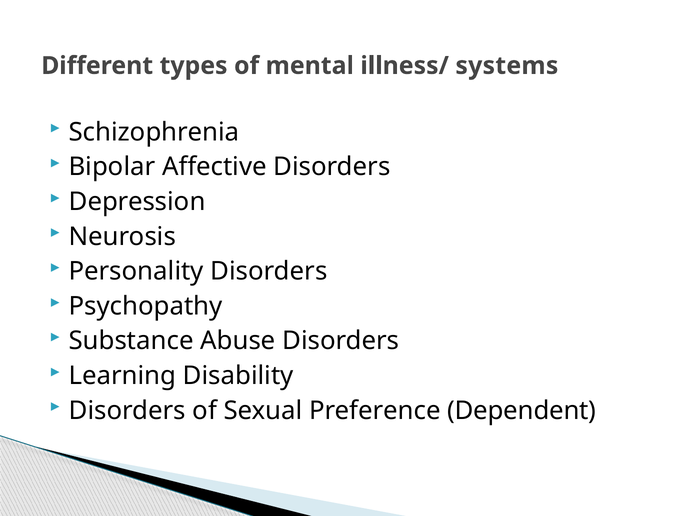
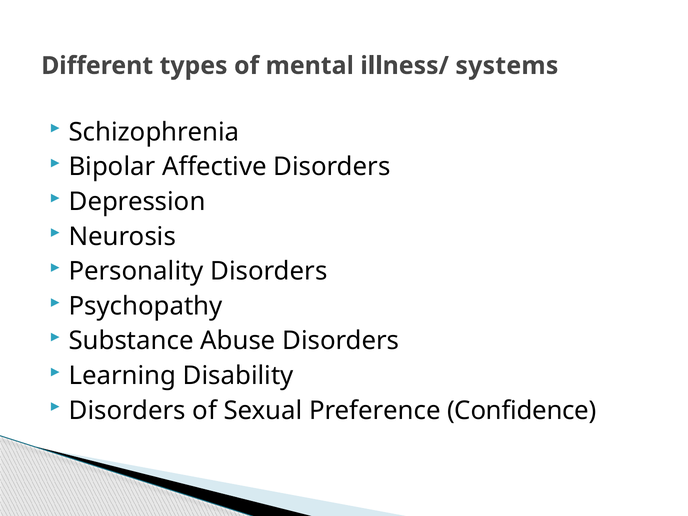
Dependent: Dependent -> Confidence (522, 411)
